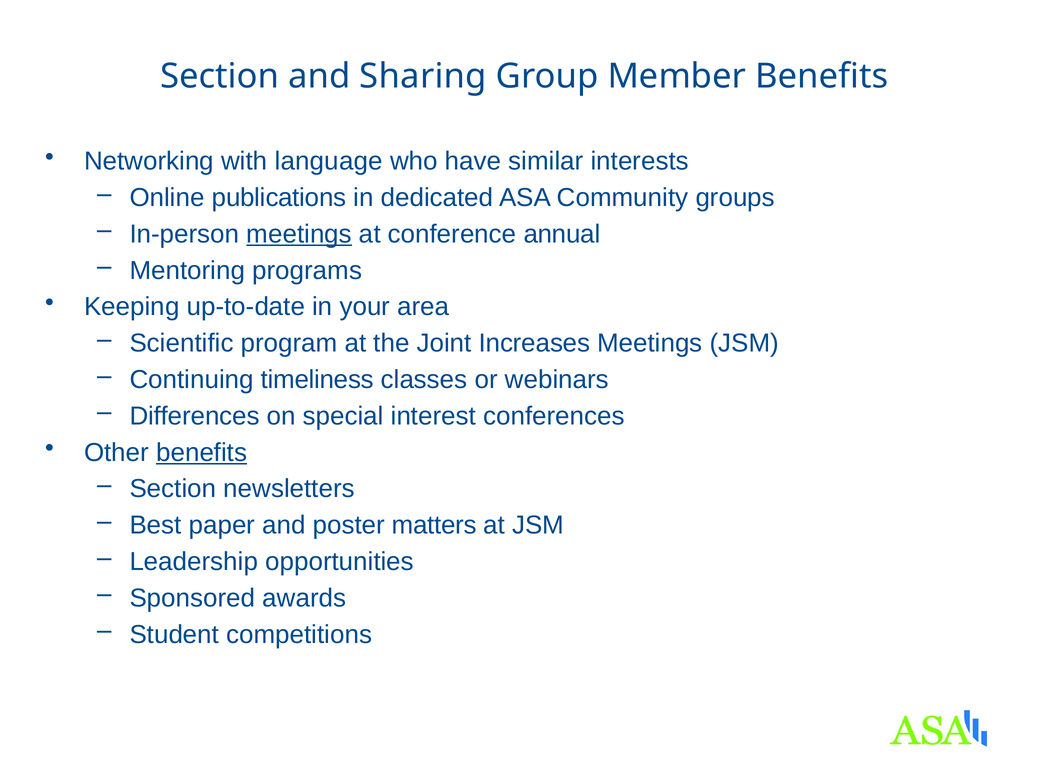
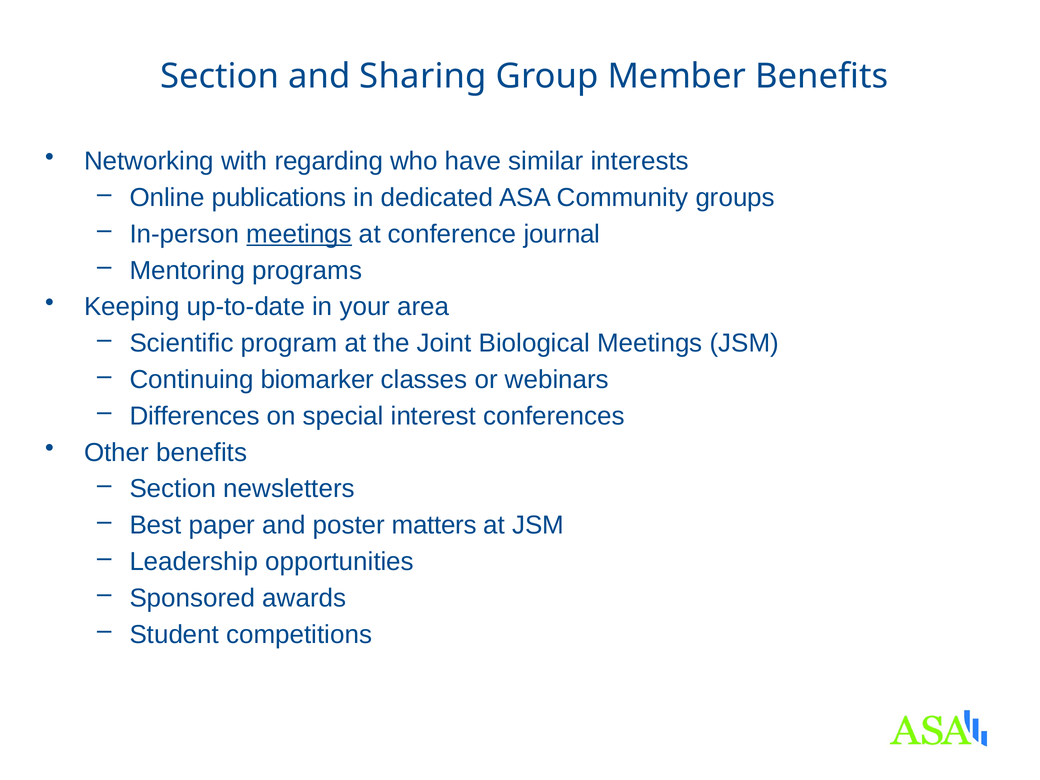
language: language -> regarding (329, 161)
annual: annual -> journal (562, 234)
Increases: Increases -> Biological (534, 343)
timeliness: timeliness -> biomarker (317, 380)
benefits underline: present -> none (202, 452)
